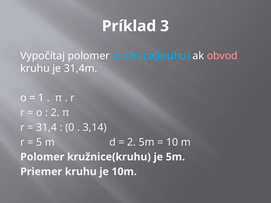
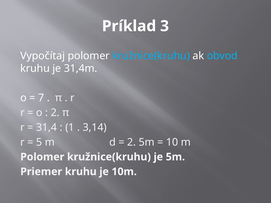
obvod colour: pink -> light blue (222, 56)
1: 1 -> 7 (41, 98)
0: 0 -> 1 (70, 128)
